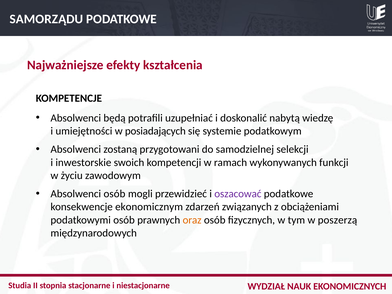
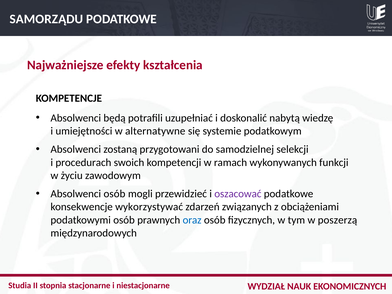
posiadających: posiadających -> alternatywne (155, 131)
inwestorskie: inwestorskie -> procedurach (83, 162)
ekonomicznym: ekonomicznym -> wykorzystywać (149, 207)
oraz colour: orange -> blue (192, 220)
